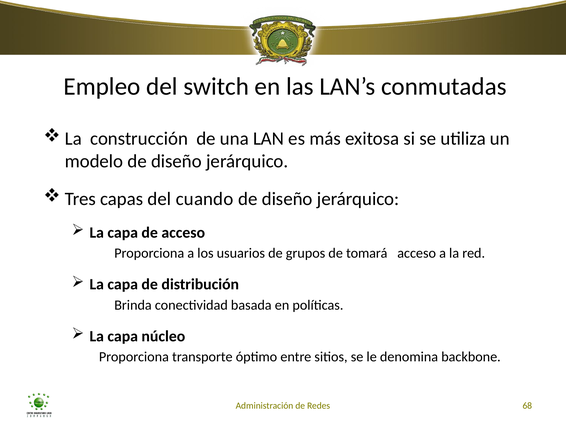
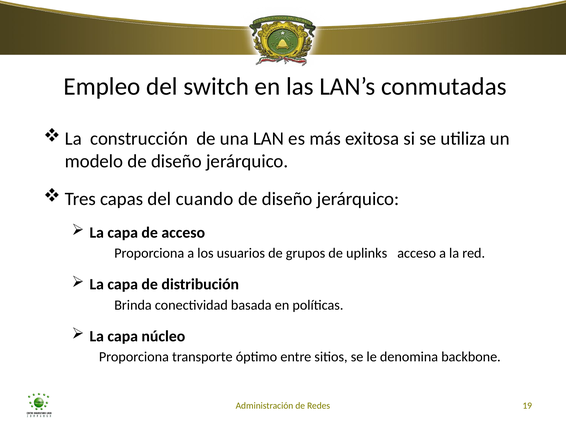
tomará: tomará -> uplinks (367, 253)
68: 68 -> 19 (527, 405)
